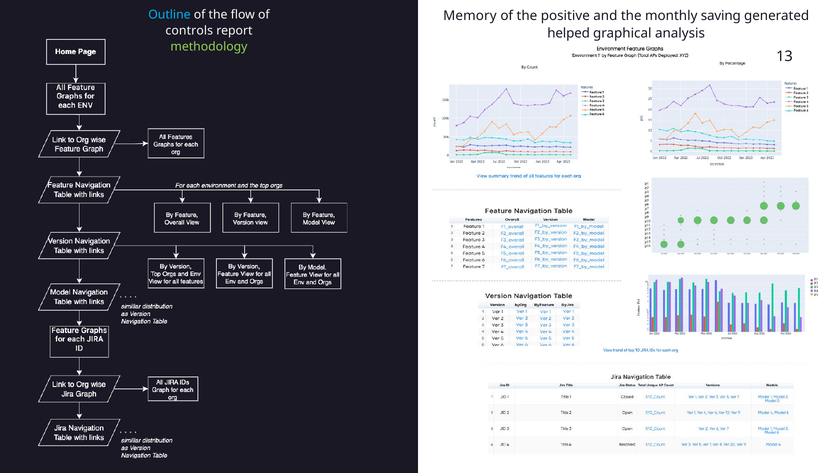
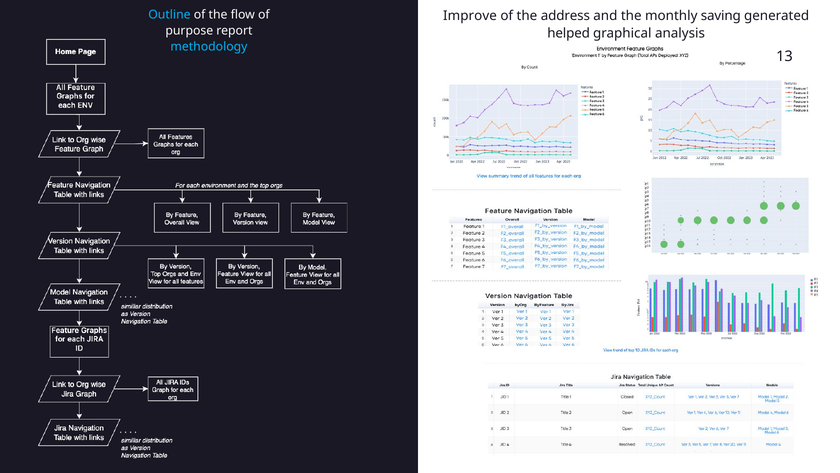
Memory: Memory -> Improve (470, 16)
positive: positive -> address (565, 16)
controls: controls -> purpose (189, 31)
methodology colour: light green -> light blue (209, 46)
